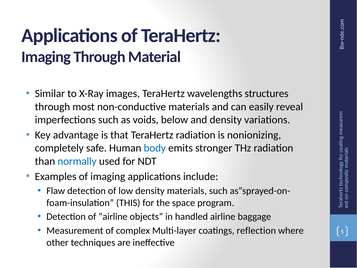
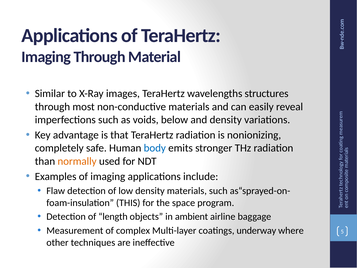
normally colour: blue -> orange (77, 161)
of airline: airline -> length (113, 217)
handled: handled -> ambient (192, 217)
reflection: reflection -> underway (256, 230)
